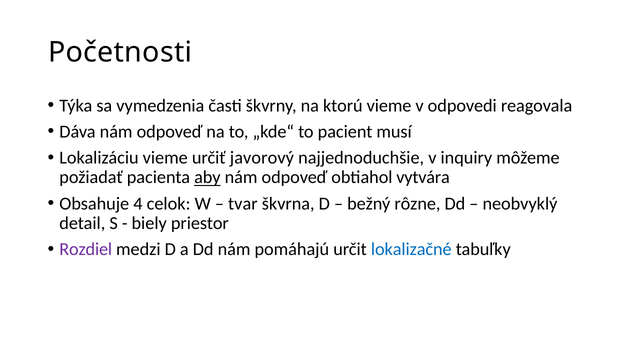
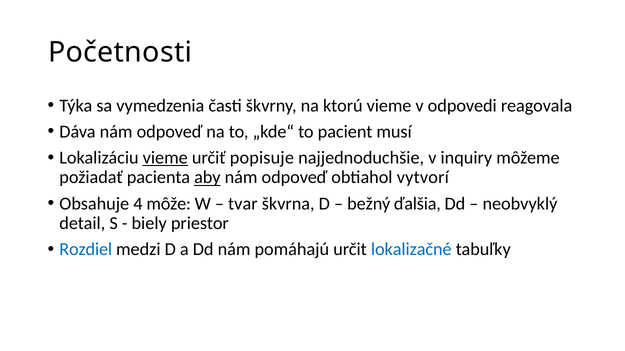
vieme underline: none -> present (165, 158)
javorový: javorový -> popisuje (262, 158)
vytvára: vytvára -> vytvorí (423, 178)
celok: celok -> môže (169, 204)
rôzne: rôzne -> ďalšia (417, 204)
Rozdiel colour: purple -> blue (86, 250)
